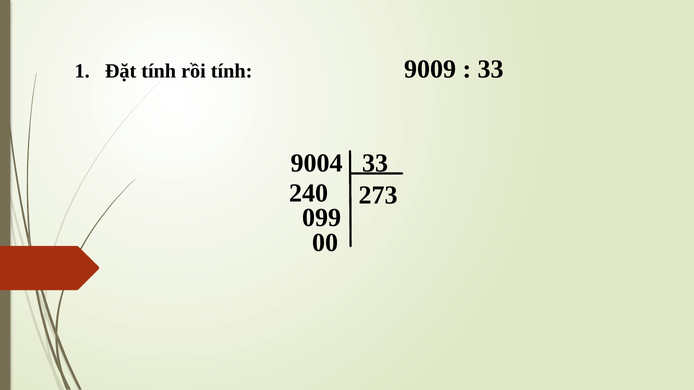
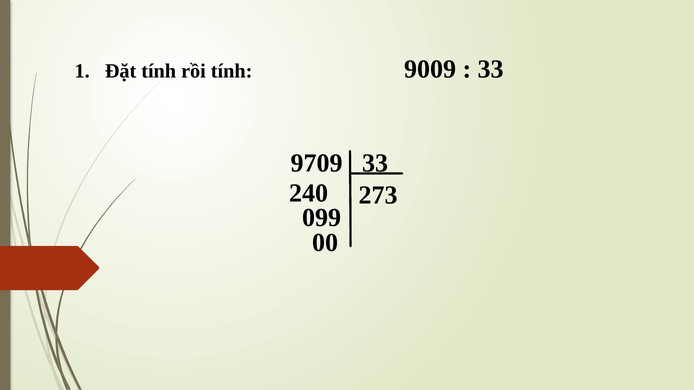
9004: 9004 -> 9709 (317, 163)
